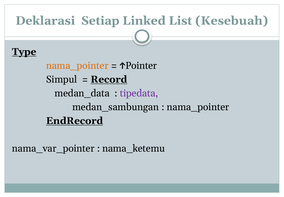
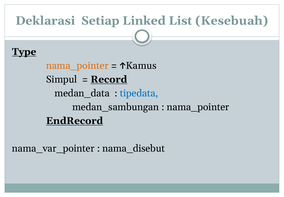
↑Pointer: ↑Pointer -> ↑Kamus (138, 65)
tipedata colour: purple -> blue (139, 93)
nama_ketemu: nama_ketemu -> nama_disebut (134, 148)
